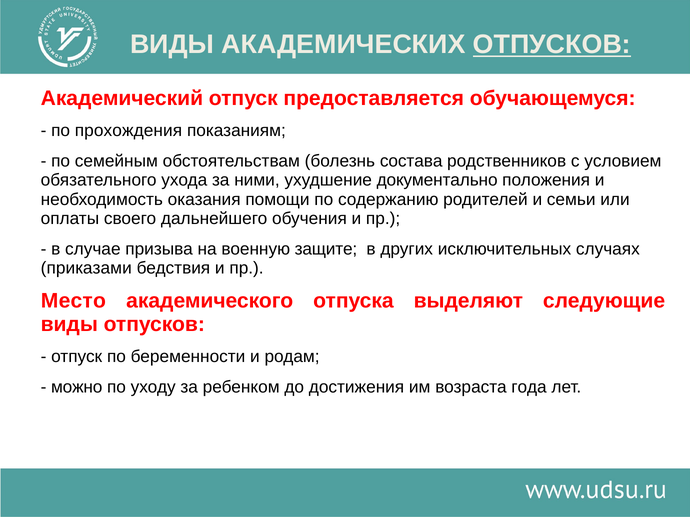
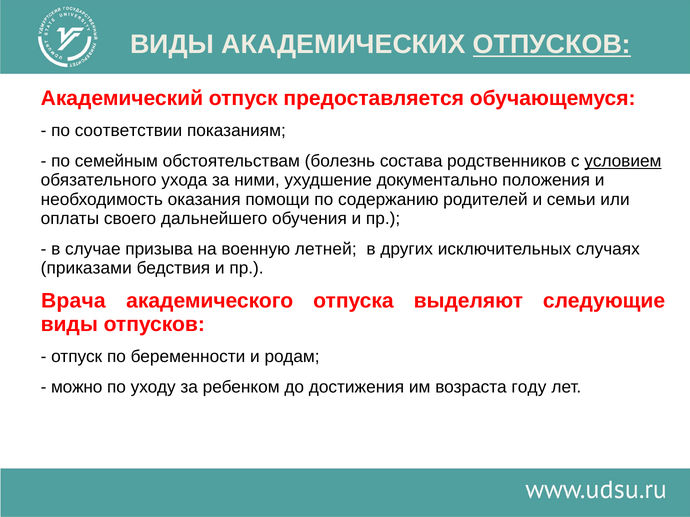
прохождения: прохождения -> соответствии (129, 131)
условием underline: none -> present (623, 161)
защите: защите -> летней (326, 249)
Место: Место -> Врача (73, 301)
года: года -> году (529, 387)
